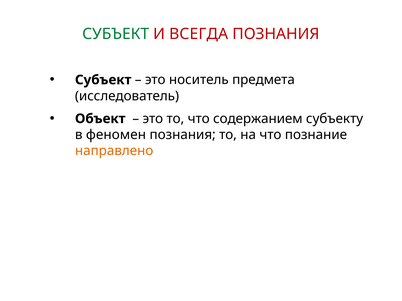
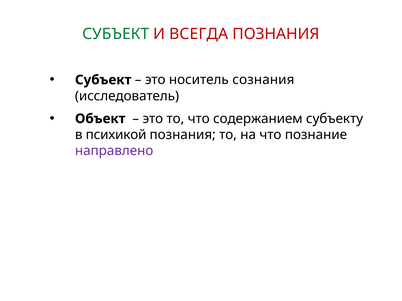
предмета: предмета -> сознания (263, 80)
феномен: феномен -> психикой (116, 135)
направлено colour: orange -> purple (114, 151)
